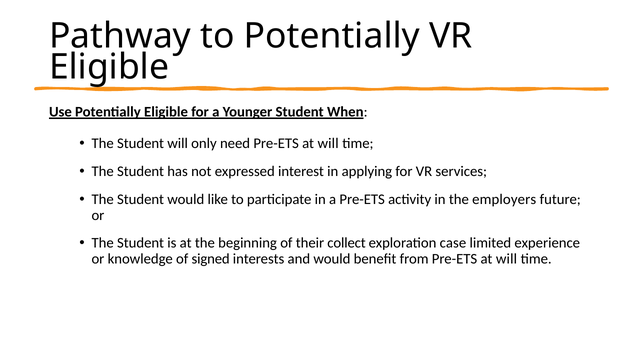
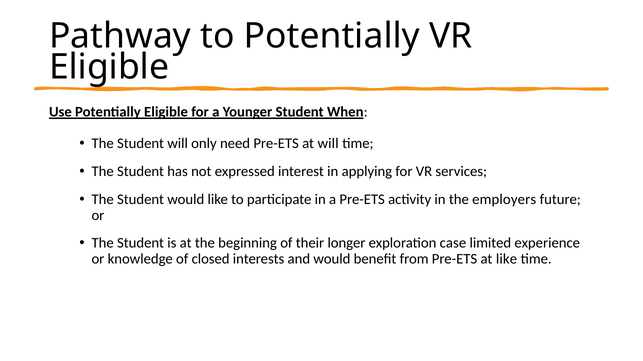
collect: collect -> longer (346, 244)
signed: signed -> closed (211, 259)
from Pre-ETS at will: will -> like (506, 259)
